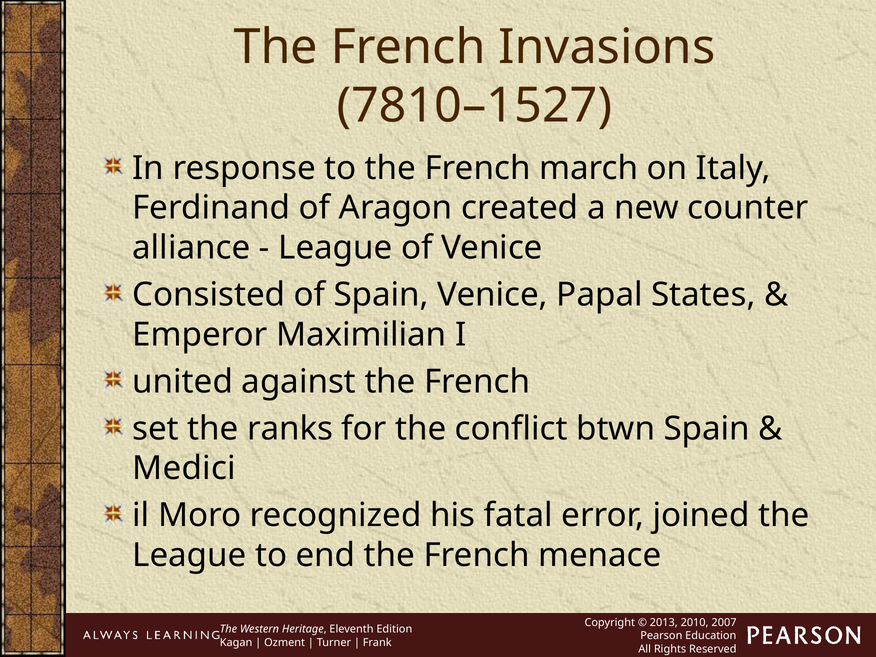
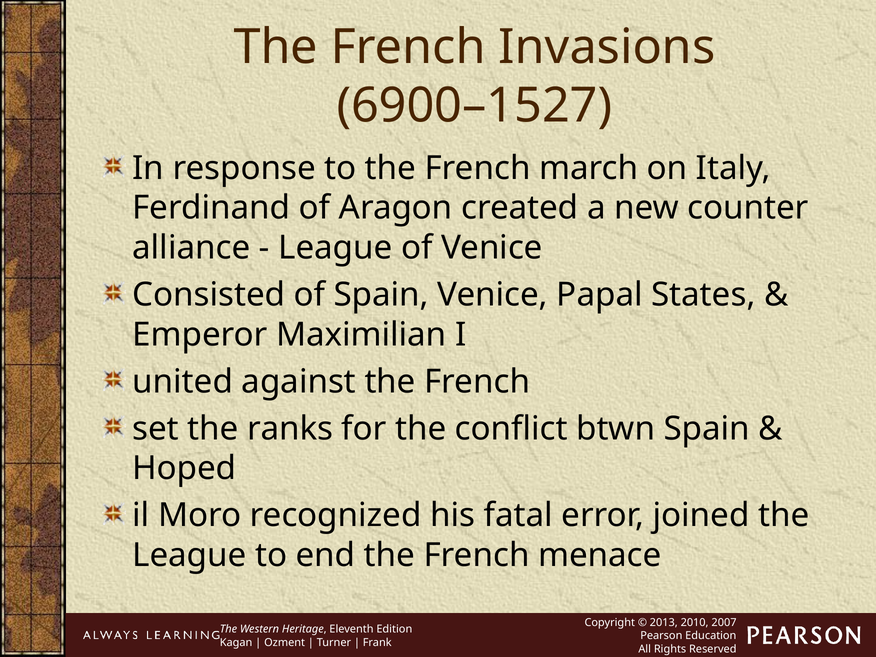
7810–1527: 7810–1527 -> 6900–1527 (474, 106)
Medici: Medici -> Hoped (184, 468)
